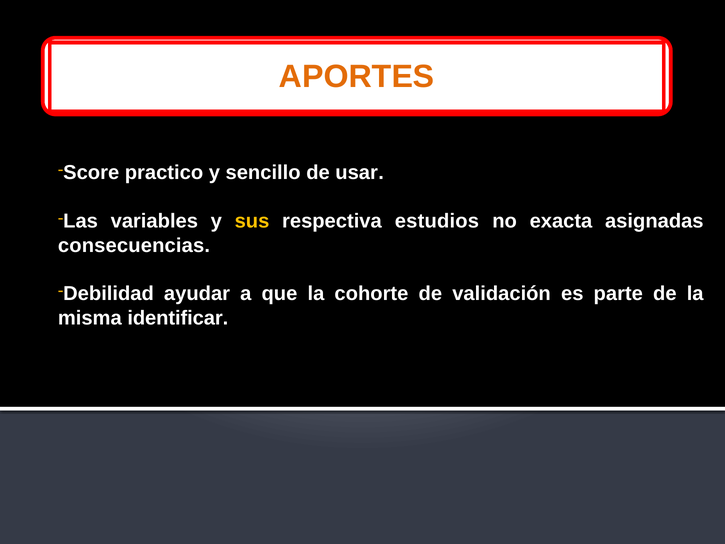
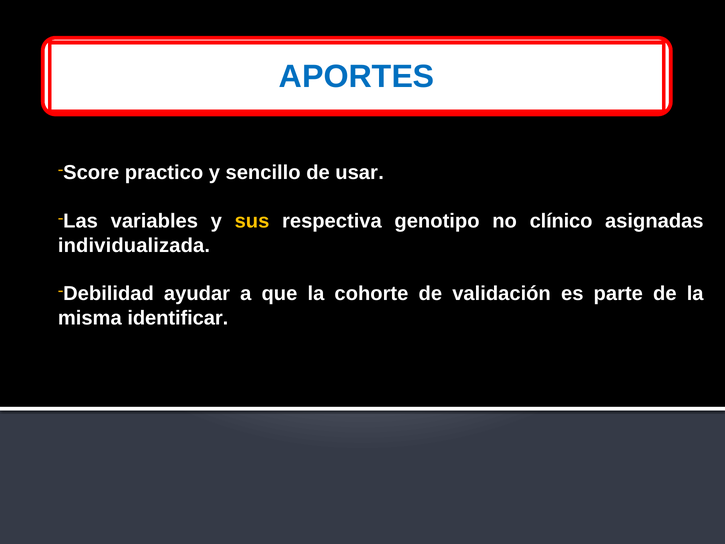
APORTES colour: orange -> blue (357, 77)
estudios: estudios -> genotipo (437, 221)
exacta: exacta -> clínico (561, 221)
consecuencias: consecuencias -> individualizada (134, 245)
